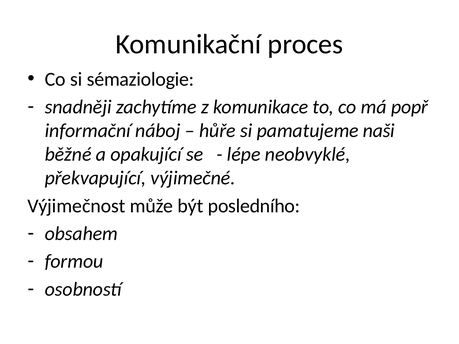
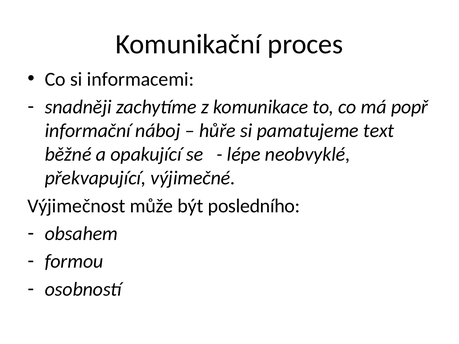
sémaziologie: sémaziologie -> informacemi (140, 79)
naši: naši -> text (379, 131)
